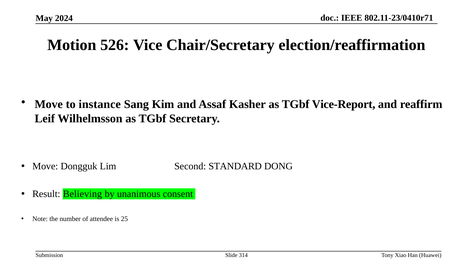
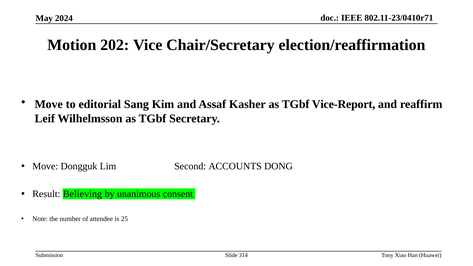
526: 526 -> 202 (115, 45)
instance: instance -> editorial (100, 104)
STANDARD: STANDARD -> ACCOUNTS (235, 166)
